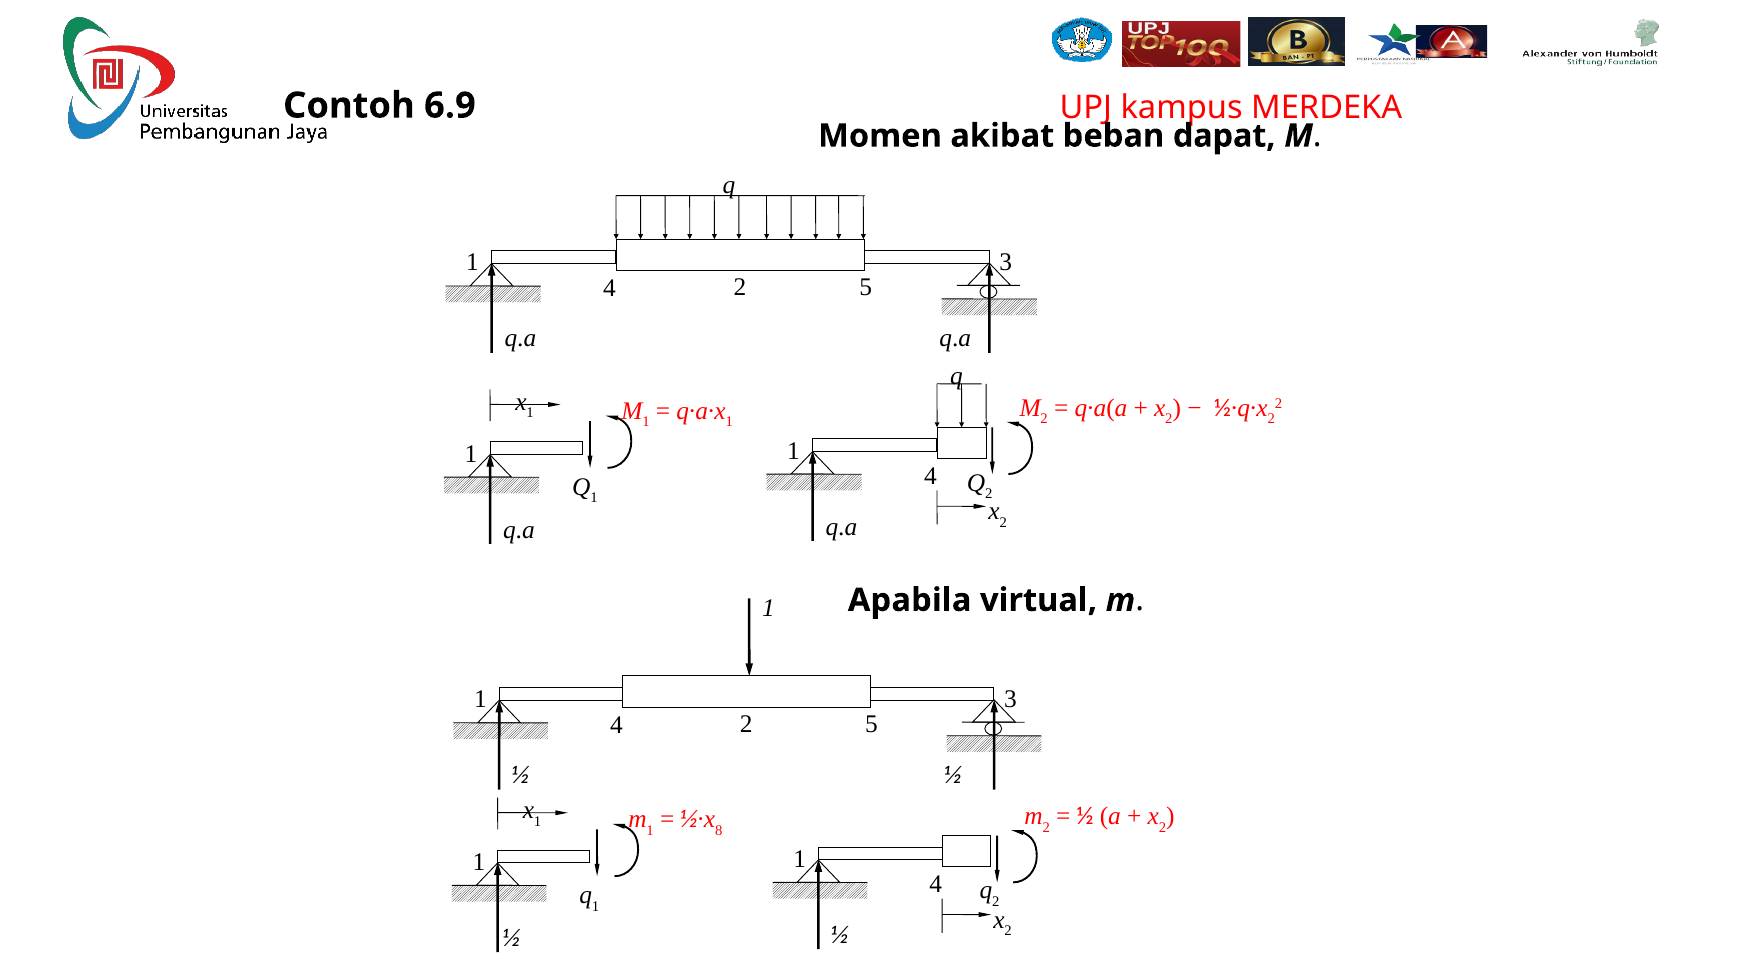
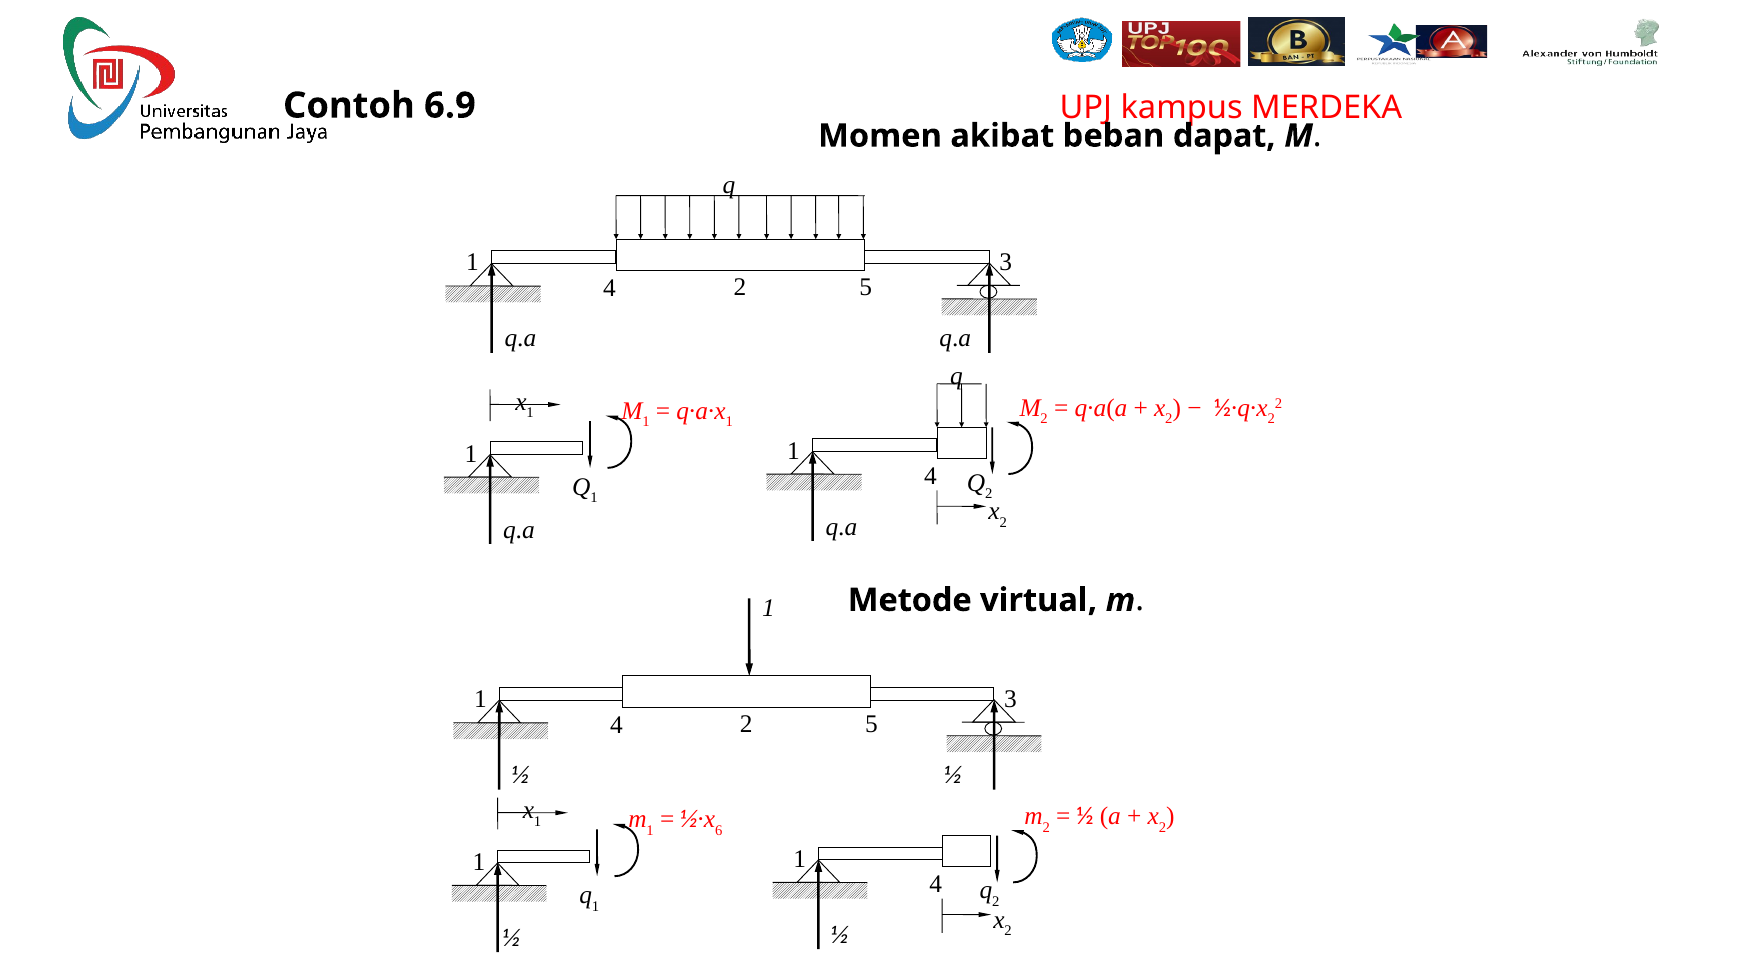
Apabila: Apabila -> Metode (910, 600)
8: 8 -> 6 (719, 831)
